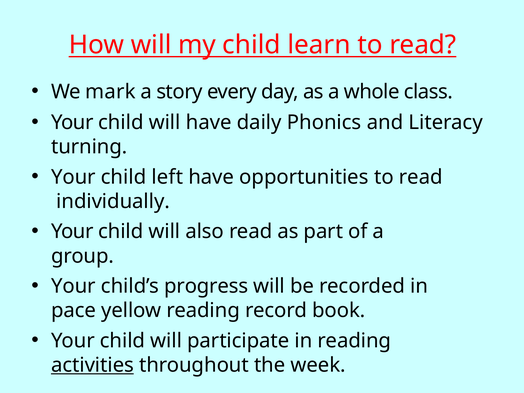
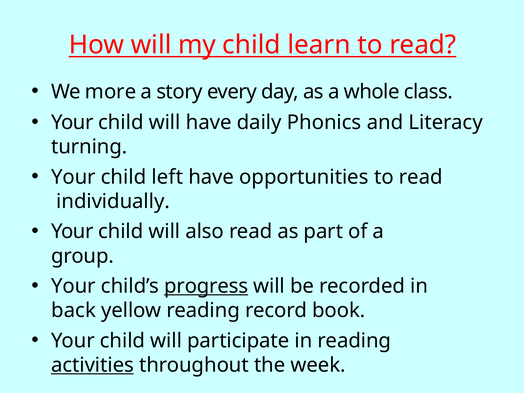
mark: mark -> more (111, 92)
progress underline: none -> present (206, 286)
pace: pace -> back (73, 311)
